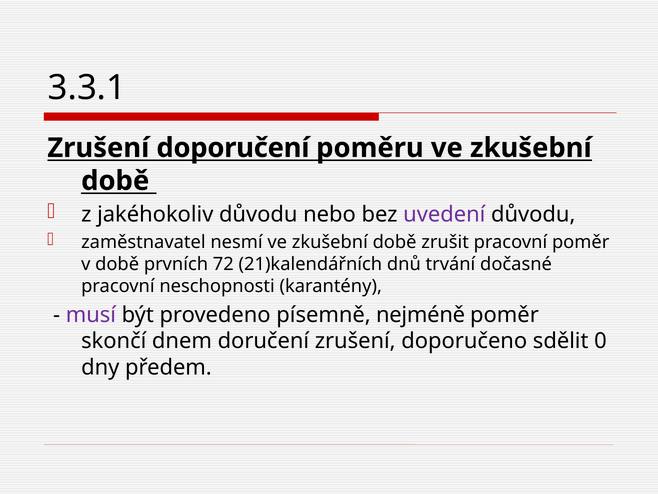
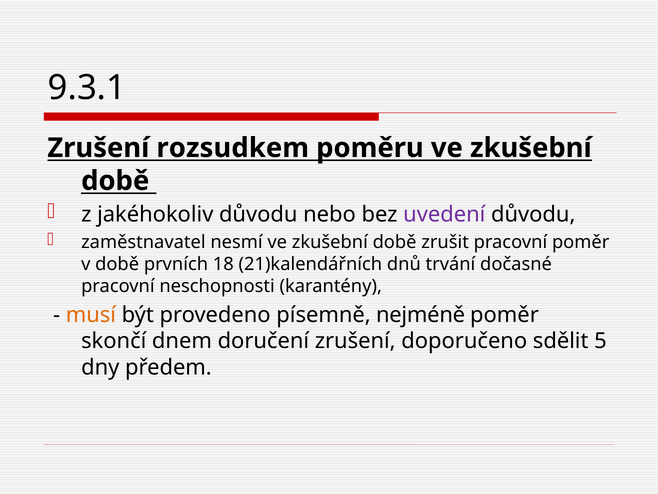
3.3.1: 3.3.1 -> 9.3.1 (87, 88)
doporučení: doporučení -> rozsudkem (233, 148)
72: 72 -> 18 (223, 264)
musí colour: purple -> orange (91, 314)
0: 0 -> 5 (600, 341)
